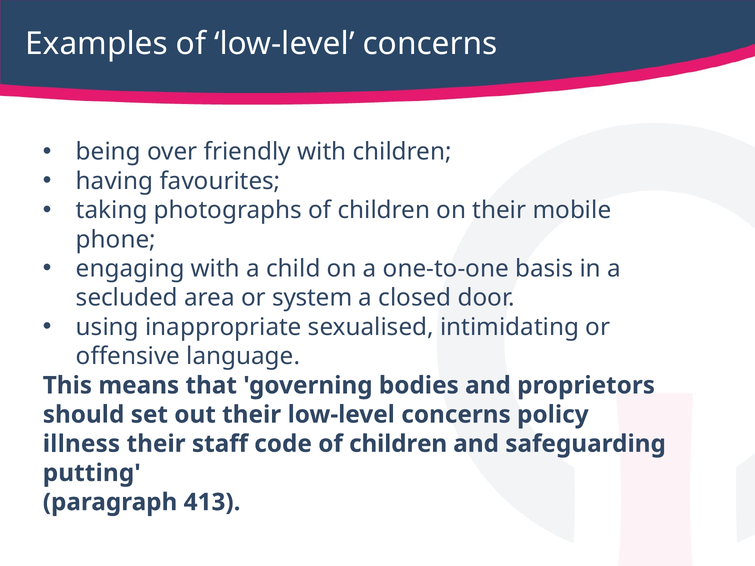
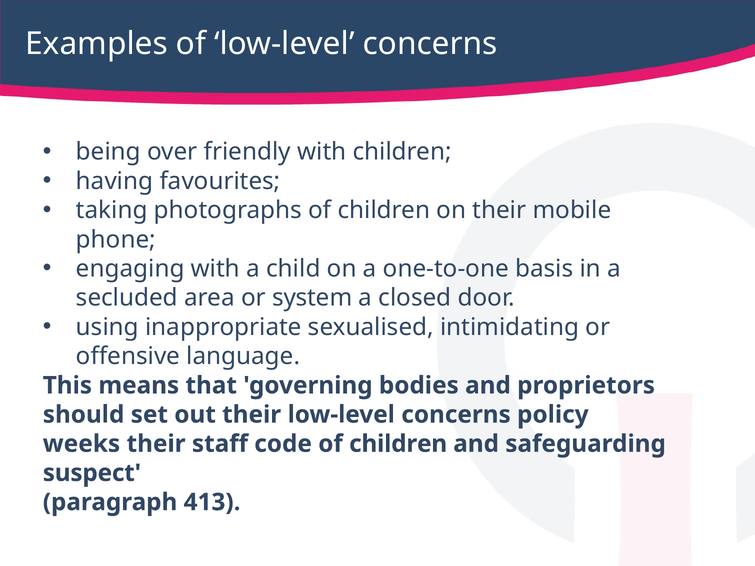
illness: illness -> weeks (81, 444)
putting: putting -> suspect (92, 473)
